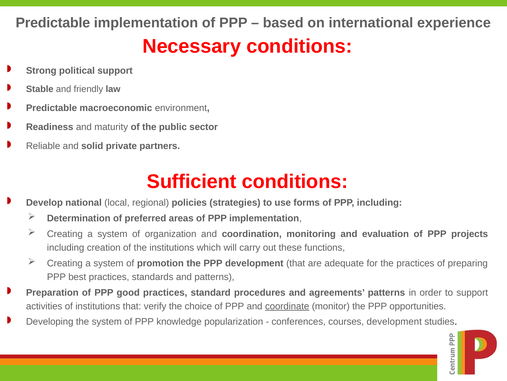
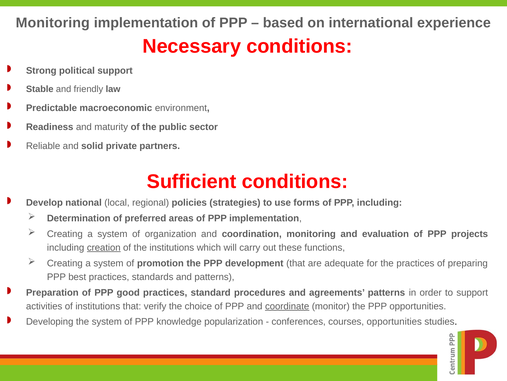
Predictable: Predictable -> Monitoring (53, 23)
creation underline: none -> present (104, 247)
courses development: development -> opportunities (394, 321)
